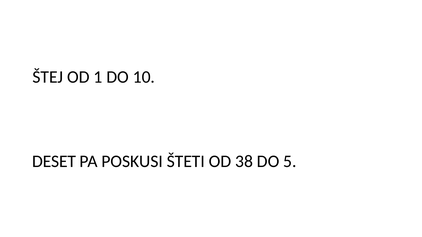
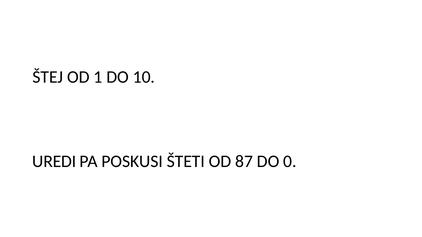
DESET: DESET -> UREDI (54, 162)
38: 38 -> 87 (244, 162)
5: 5 -> 0 (290, 162)
